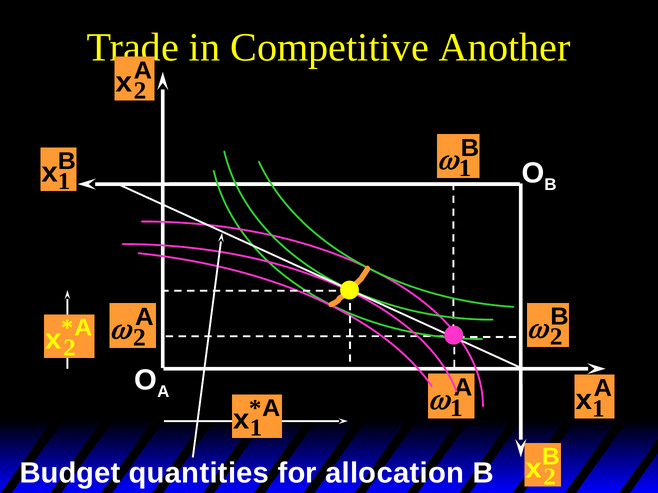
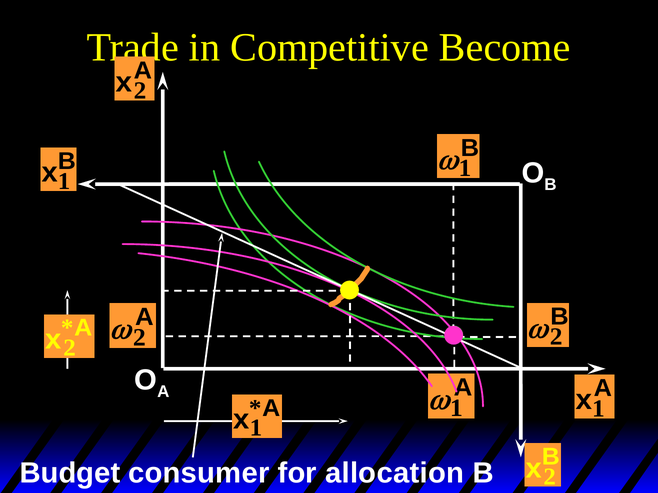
Another: Another -> Become (505, 48)
quantities: quantities -> consumer (199, 474)
